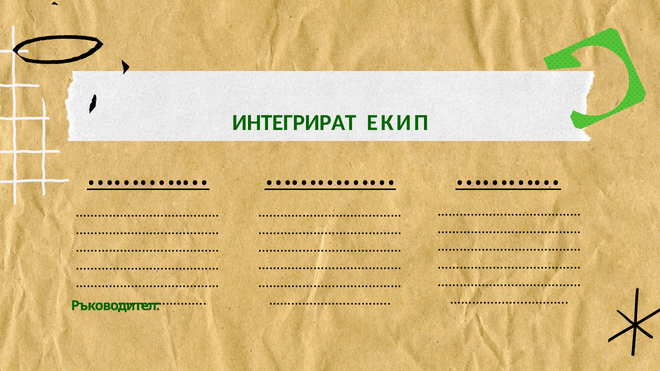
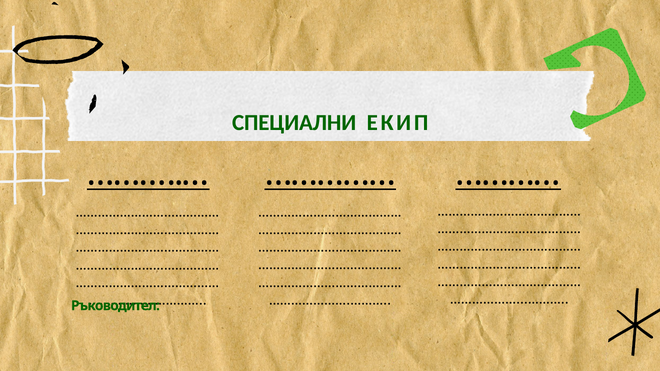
ИНТЕГРИРАТ: ИНТЕГРИРАТ -> СПЕЦИАЛНИ (294, 123)
